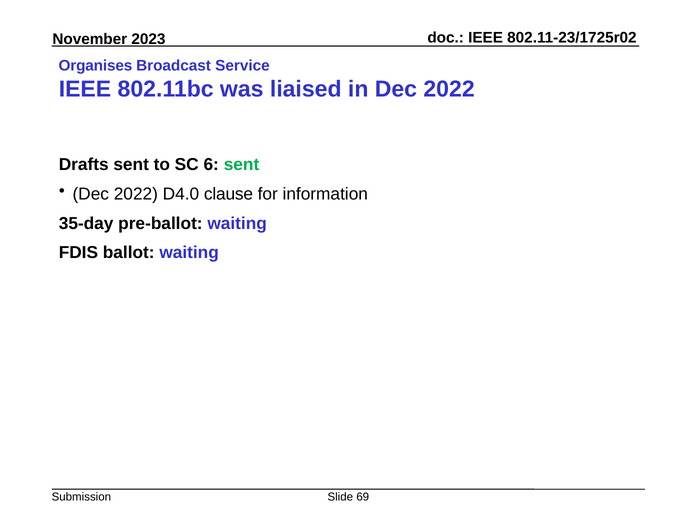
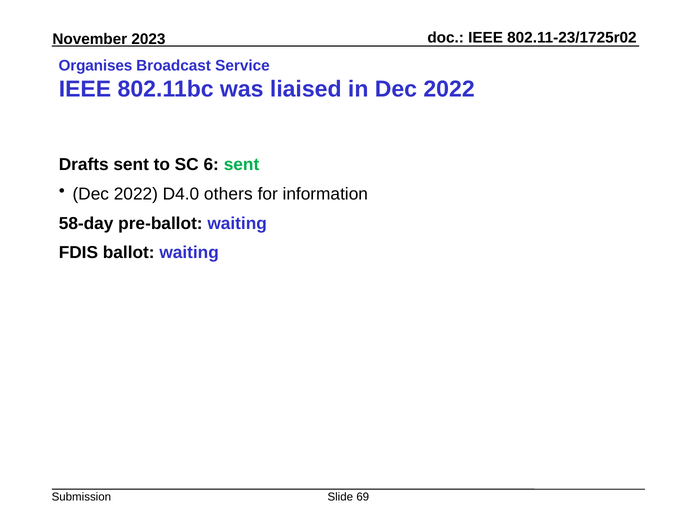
clause: clause -> others (228, 194)
35-day: 35-day -> 58-day (86, 224)
